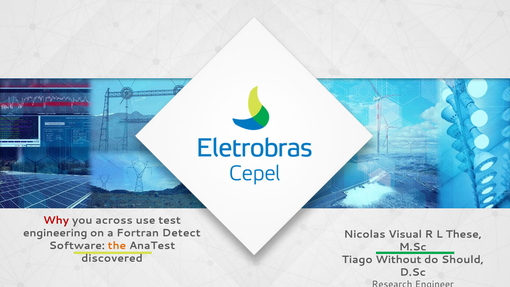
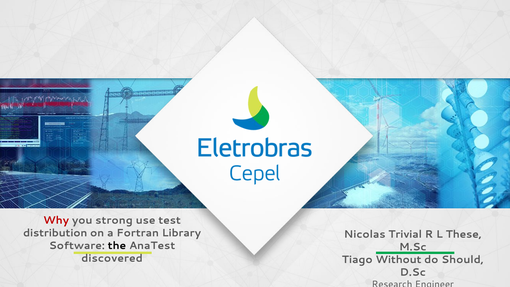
across: across -> strong (114, 220)
engineering: engineering -> distribution (55, 233)
Detect: Detect -> Library (181, 233)
Visual: Visual -> Trivial (405, 234)
the colour: orange -> black (117, 246)
